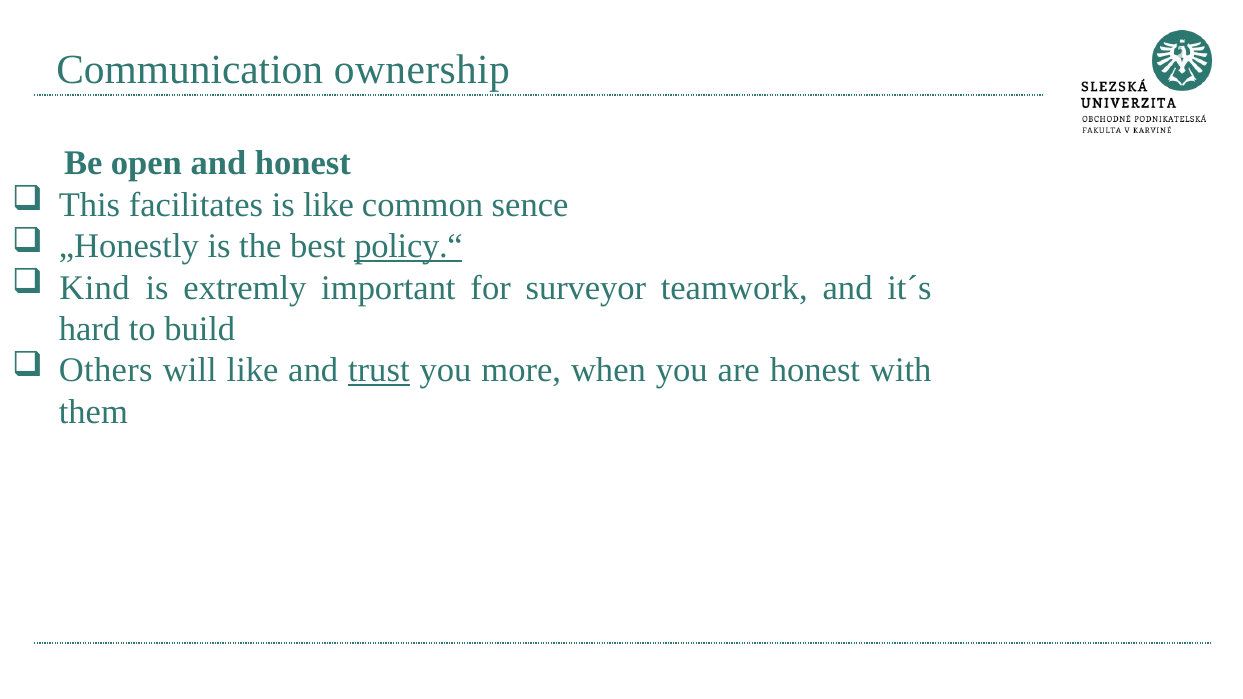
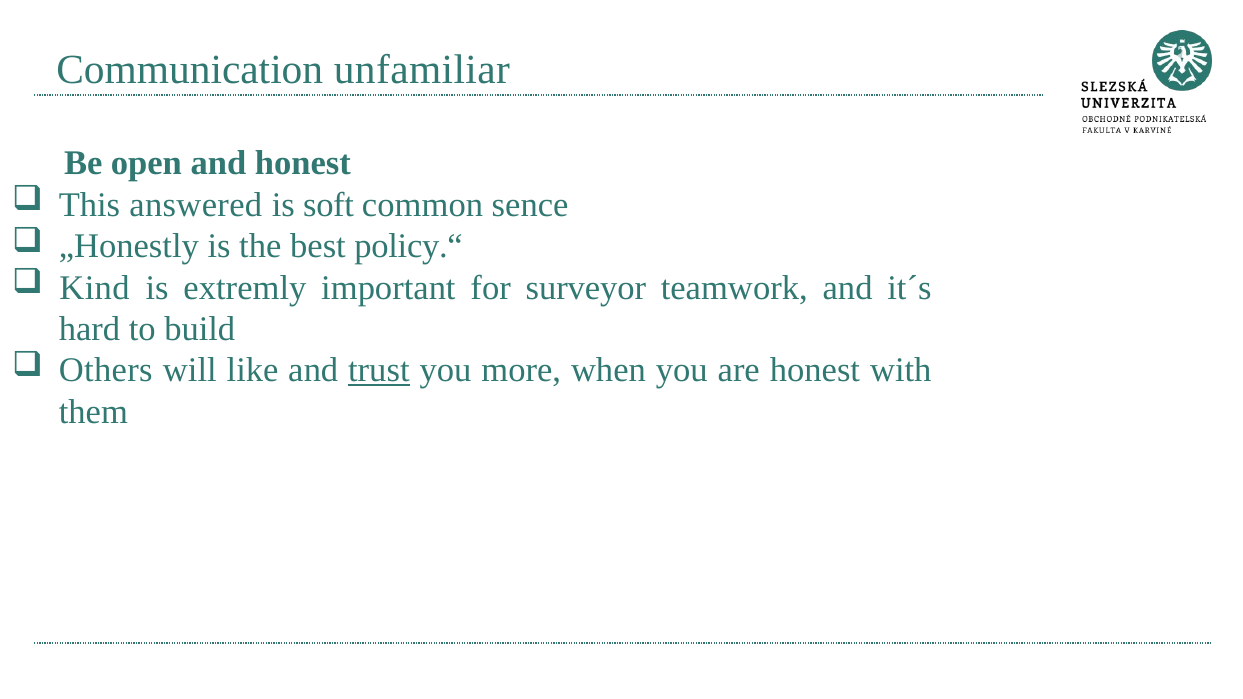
ownership: ownership -> unfamiliar (422, 70)
facilitates: facilitates -> answered (196, 205)
is like: like -> soft (329, 205)
policy.“ underline: present -> none (409, 246)
